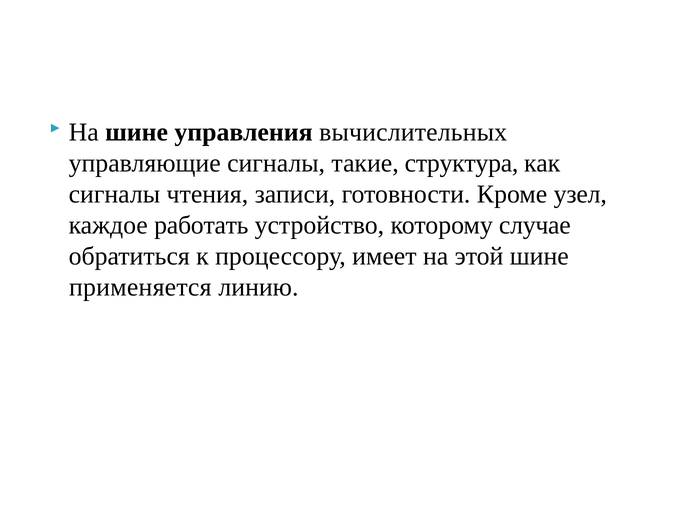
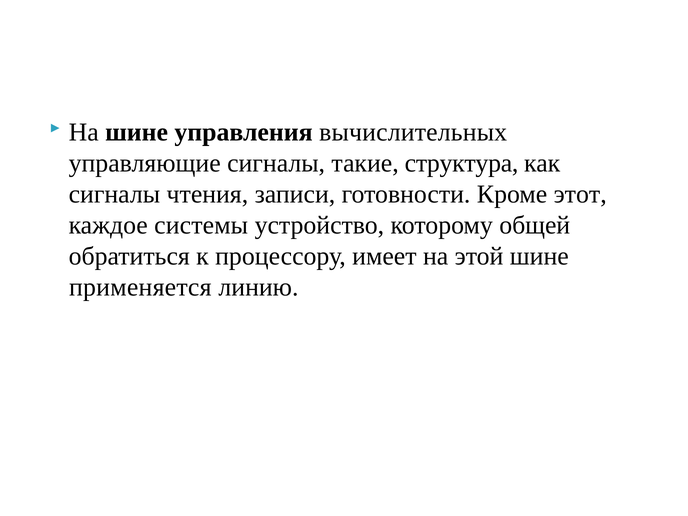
узел: узел -> этот (580, 194)
работать: работать -> системы (201, 225)
случае: случае -> общей (535, 225)
